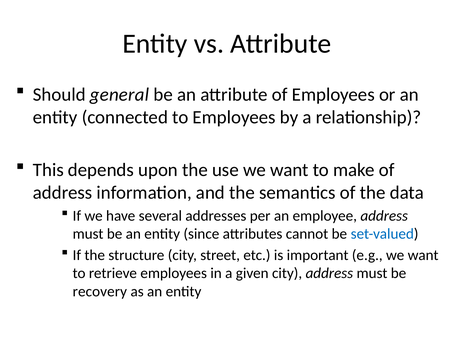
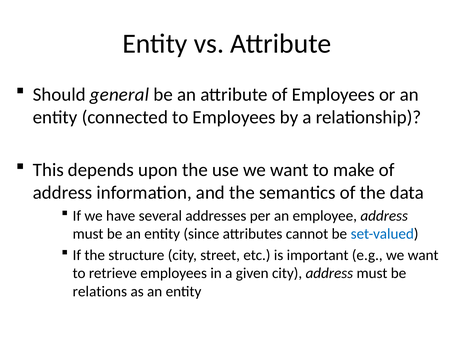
recovery: recovery -> relations (100, 292)
